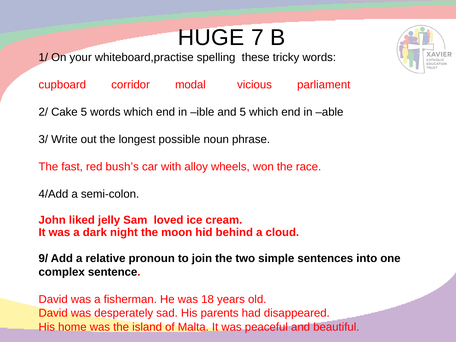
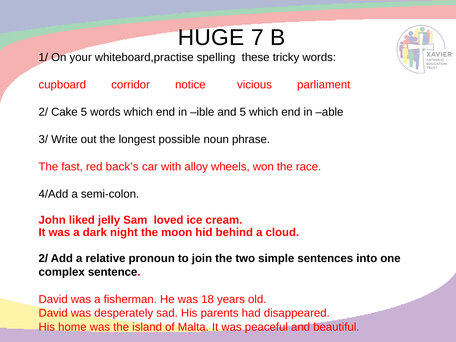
modal: modal -> notice (190, 85)
bush’s: bush’s -> back’s (122, 167)
9/: 9/ -> 2/ (43, 259)
